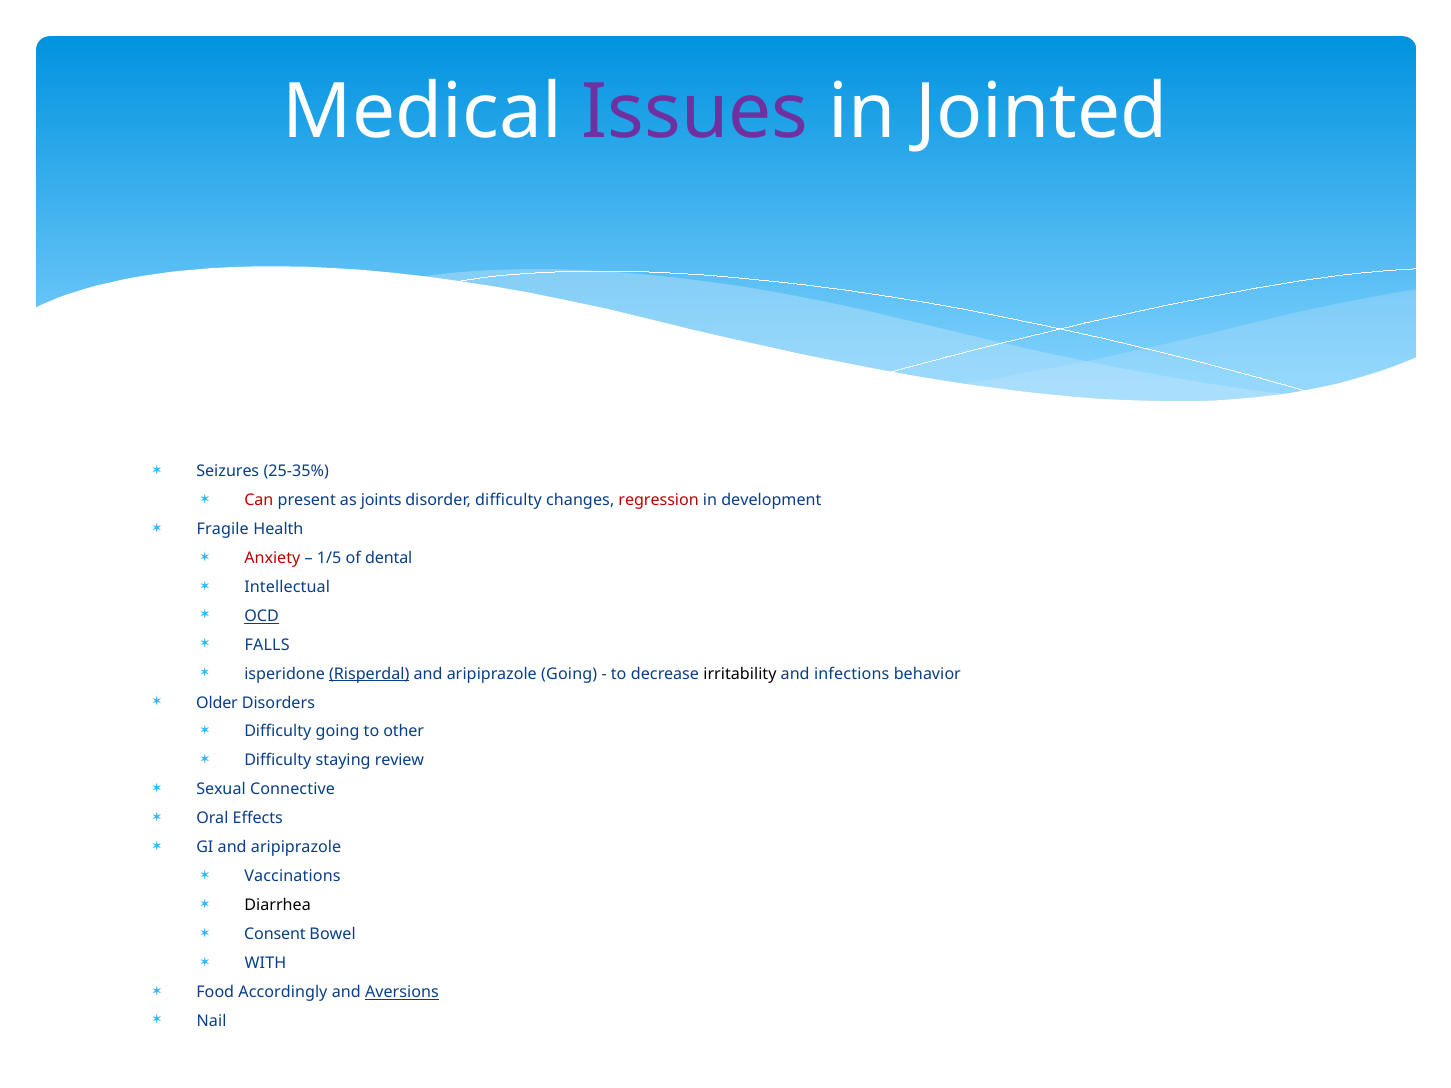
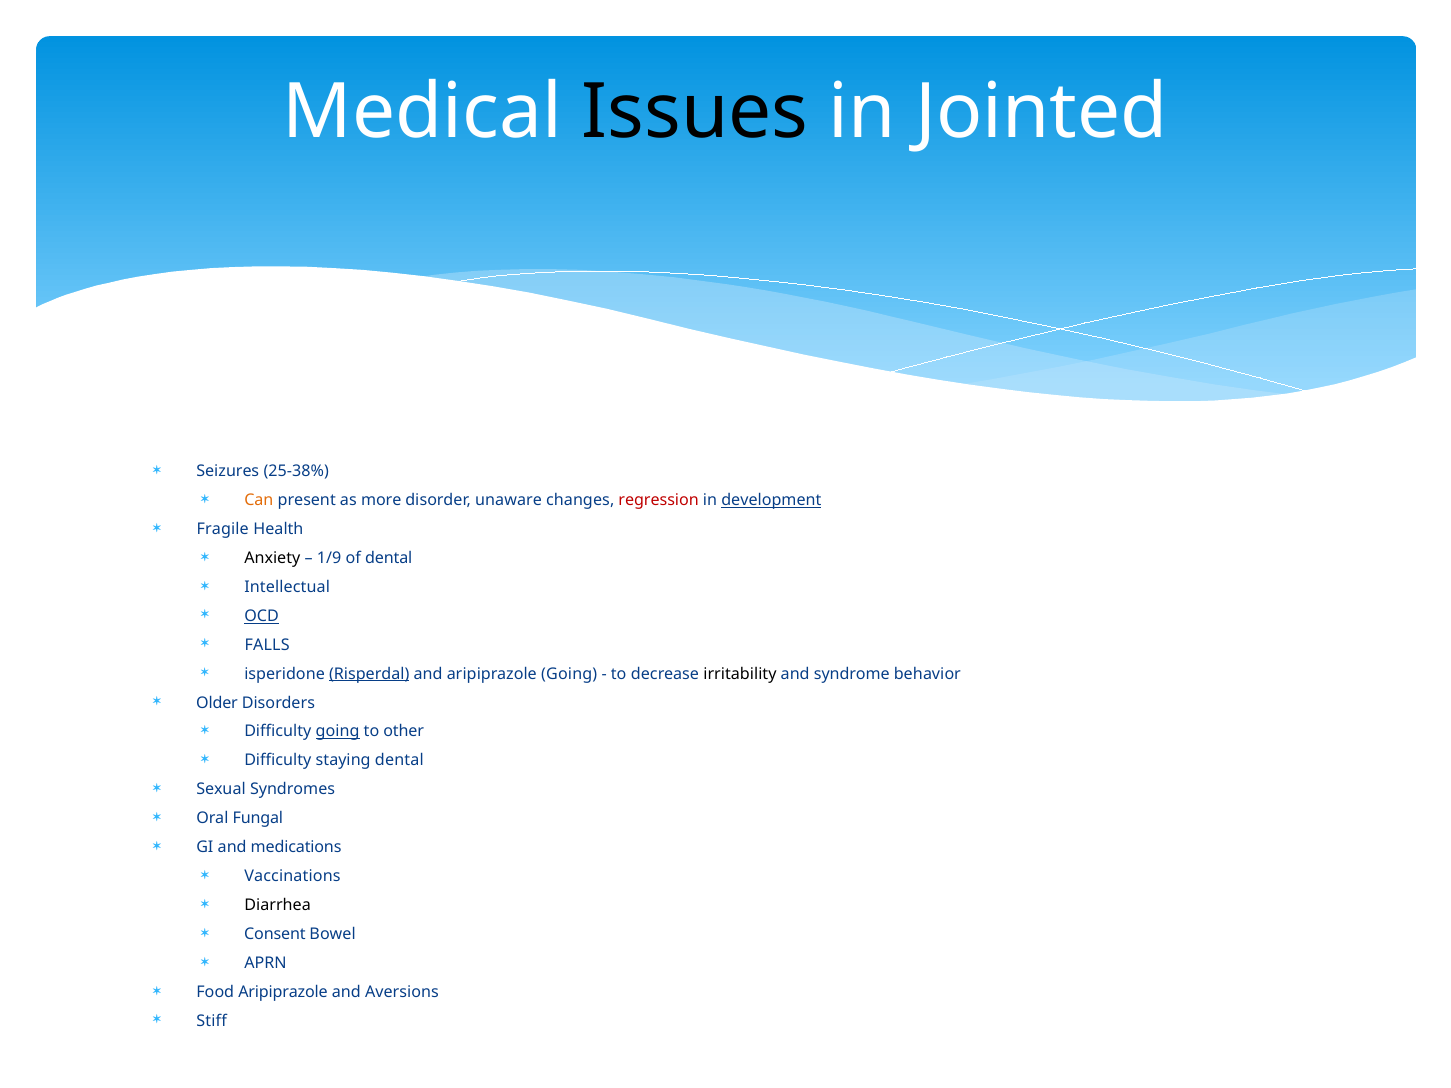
Issues colour: purple -> black (695, 112)
25-35%: 25-35% -> 25-38% (296, 472)
Can colour: red -> orange (259, 501)
joints: joints -> more (381, 501)
disorder difficulty: difficulty -> unaware (509, 501)
development underline: none -> present (771, 501)
Anxiety colour: red -> black (272, 558)
1/5: 1/5 -> 1/9 (329, 558)
infections: infections -> syndrome (852, 674)
going underline: none -> present (338, 732)
staying review: review -> dental (399, 761)
Connective: Connective -> Syndromes (293, 790)
Effects: Effects -> Fungal (258, 819)
GI and aripiprazole: aripiprazole -> medications (296, 848)
WITH: WITH -> APRN (266, 964)
Food Accordingly: Accordingly -> Aripiprazole (283, 993)
Aversions underline: present -> none (402, 993)
Nail: Nail -> Stiff (212, 1021)
